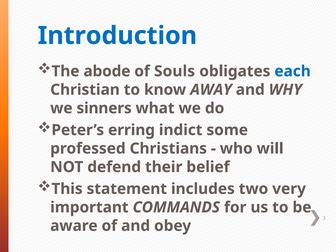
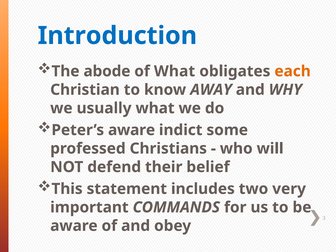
of Souls: Souls -> What (175, 71)
each colour: blue -> orange (293, 71)
sinners: sinners -> usually (104, 108)
Peter’s erring: erring -> aware (132, 130)
